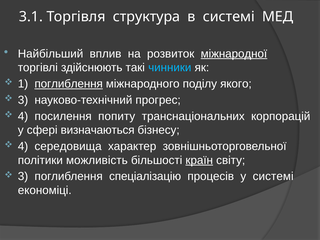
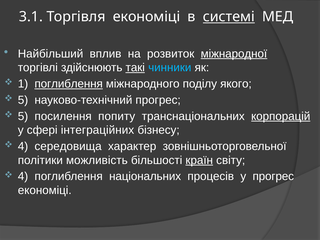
Торгівля структура: структура -> економіці (147, 17)
системі underline: none -> present (229, 17)
такі underline: none -> present (135, 68)
3: 3 -> 5 (23, 100)
4: 4 -> 5 (23, 116)
корпорацій underline: none -> present (281, 116)
визначаються: визначаються -> інтеграційних (97, 130)
3: 3 -> 4 (23, 176)
спеціалізацію: спеціалізацію -> національних (145, 176)
у системі: системі -> прогрес (273, 176)
